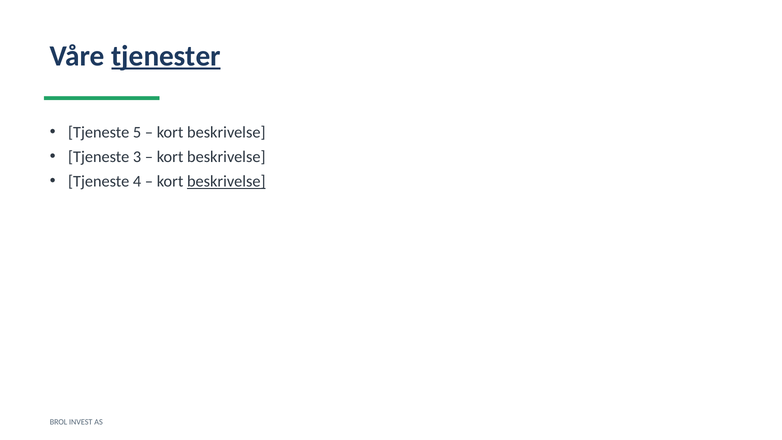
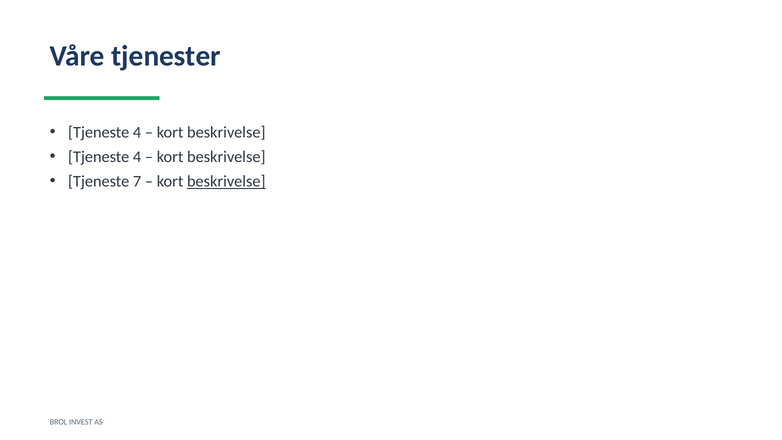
tjenester underline: present -> none (166, 56)
5: 5 -> 4 (137, 132)
3: 3 -> 4 (137, 157)
4: 4 -> 7 (137, 181)
